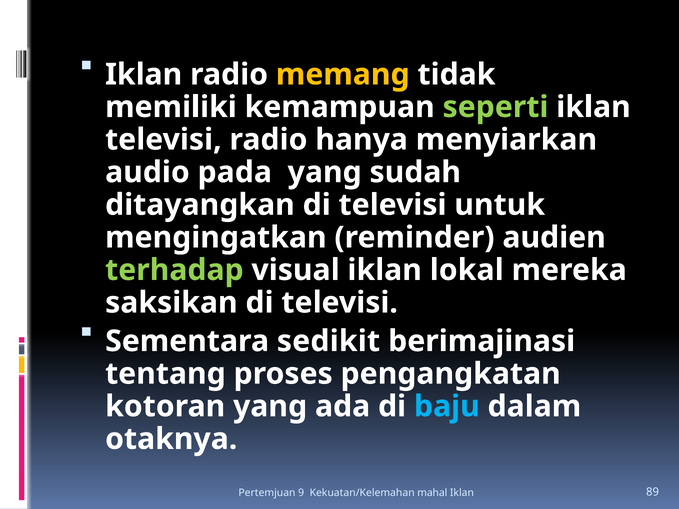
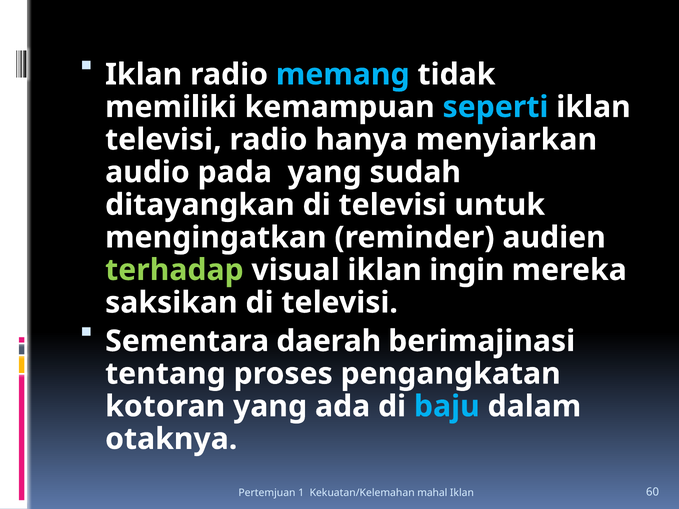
memang colour: yellow -> light blue (343, 74)
seperti colour: light green -> light blue (495, 107)
lokal: lokal -> ingin (467, 270)
sedikit: sedikit -> daerah (329, 341)
9: 9 -> 1 (301, 493)
89: 89 -> 60 (653, 492)
